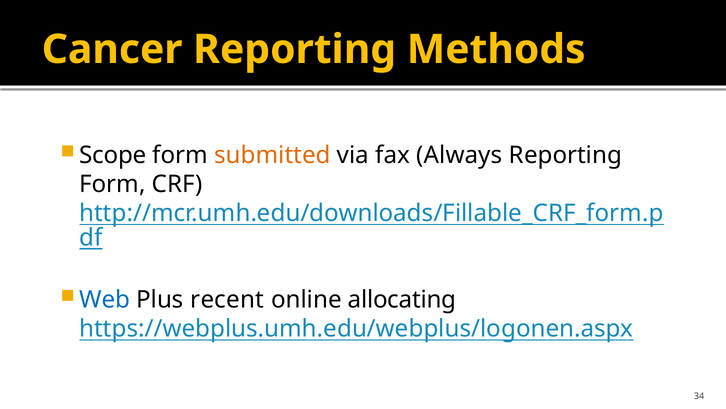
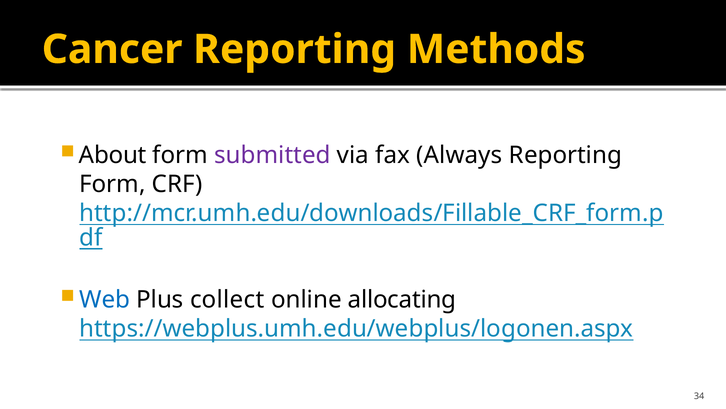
Scope: Scope -> About (113, 155)
submitted colour: orange -> purple (272, 155)
recent: recent -> collect (227, 299)
